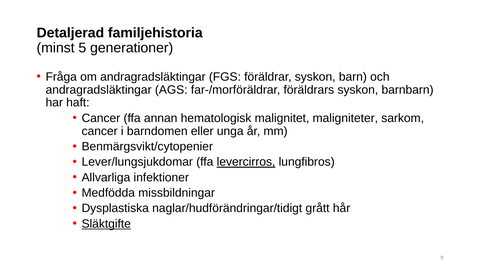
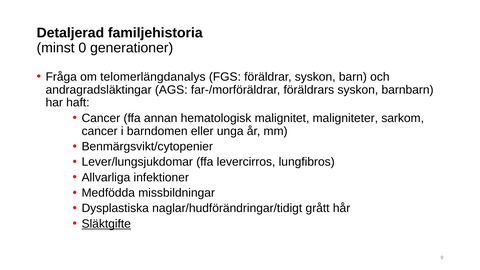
5: 5 -> 0 (82, 48)
om andragradsläktingar: andragradsläktingar -> telomerlängdanalys (153, 77)
levercirros underline: present -> none (246, 162)
